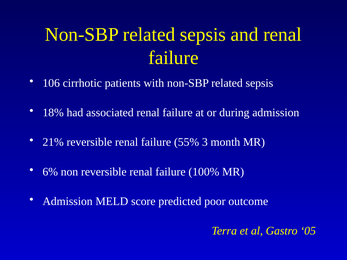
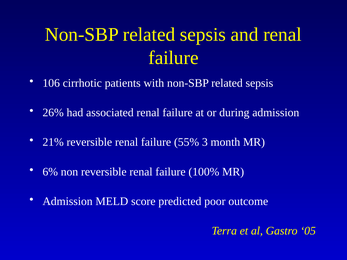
18%: 18% -> 26% (53, 113)
